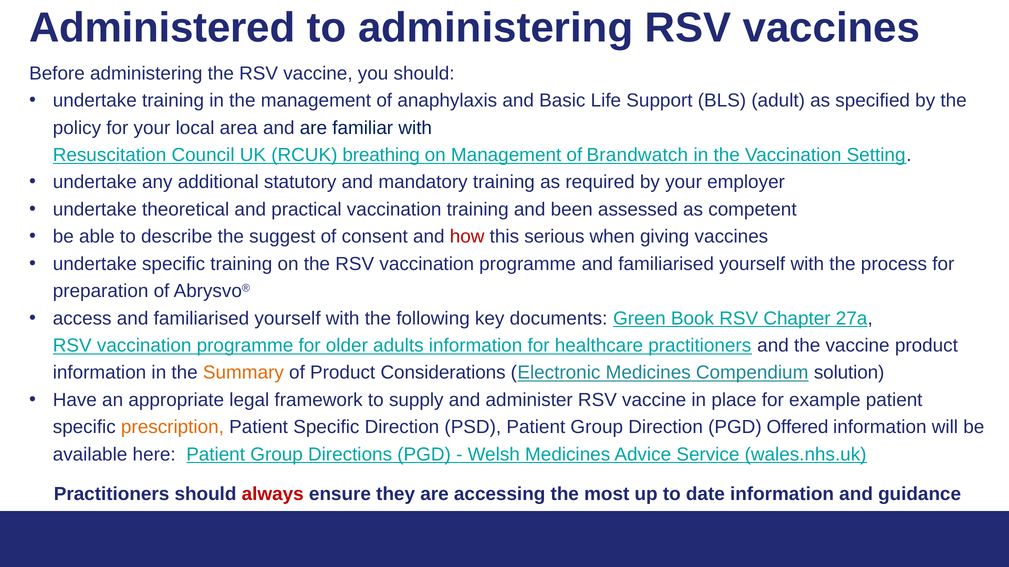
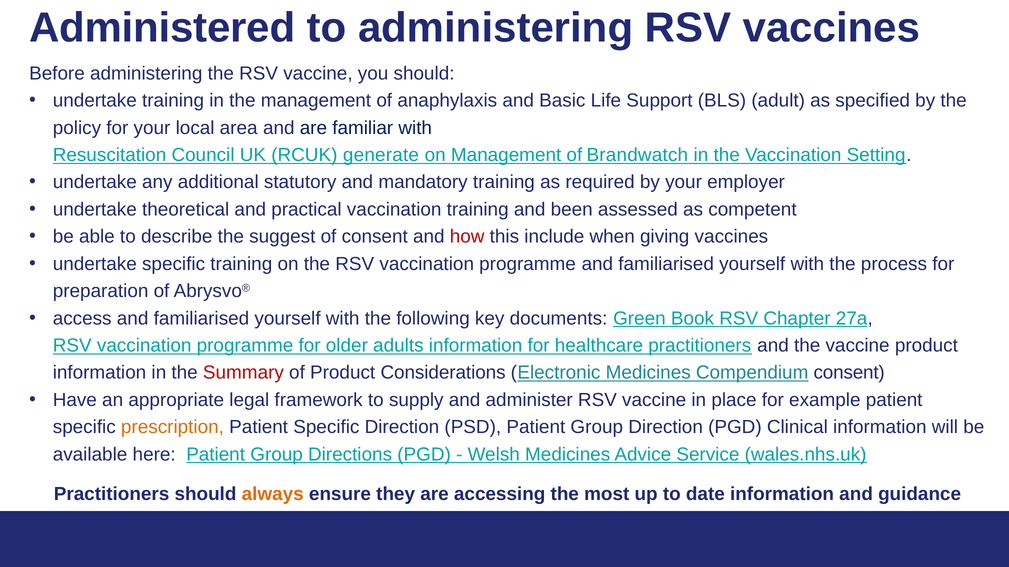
breathing: breathing -> generate (381, 155)
serious: serious -> include (554, 237)
Summary colour: orange -> red (243, 373)
Compendium solution: solution -> consent (849, 373)
Offered: Offered -> Clinical (797, 428)
always colour: red -> orange (273, 495)
